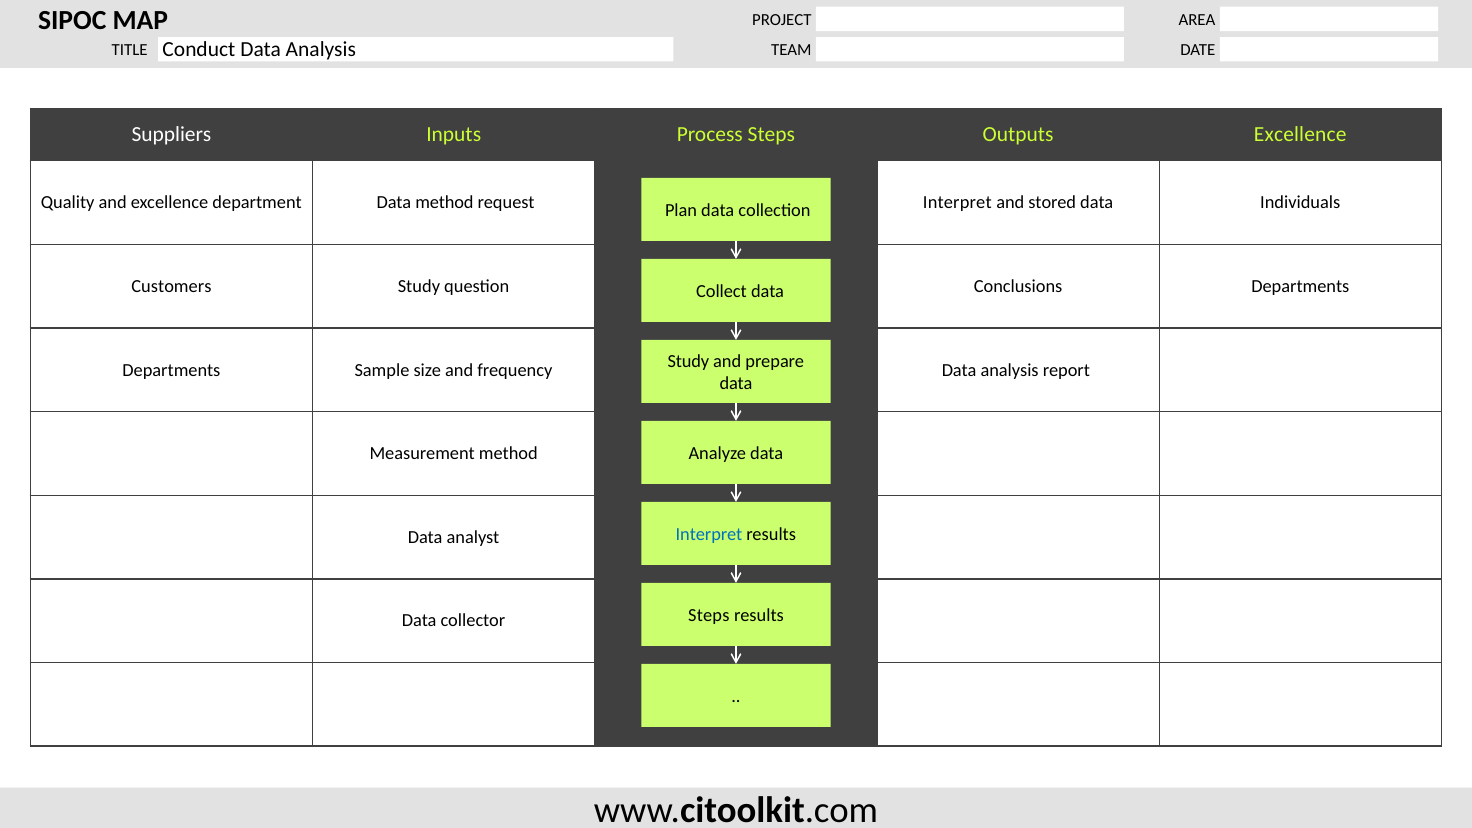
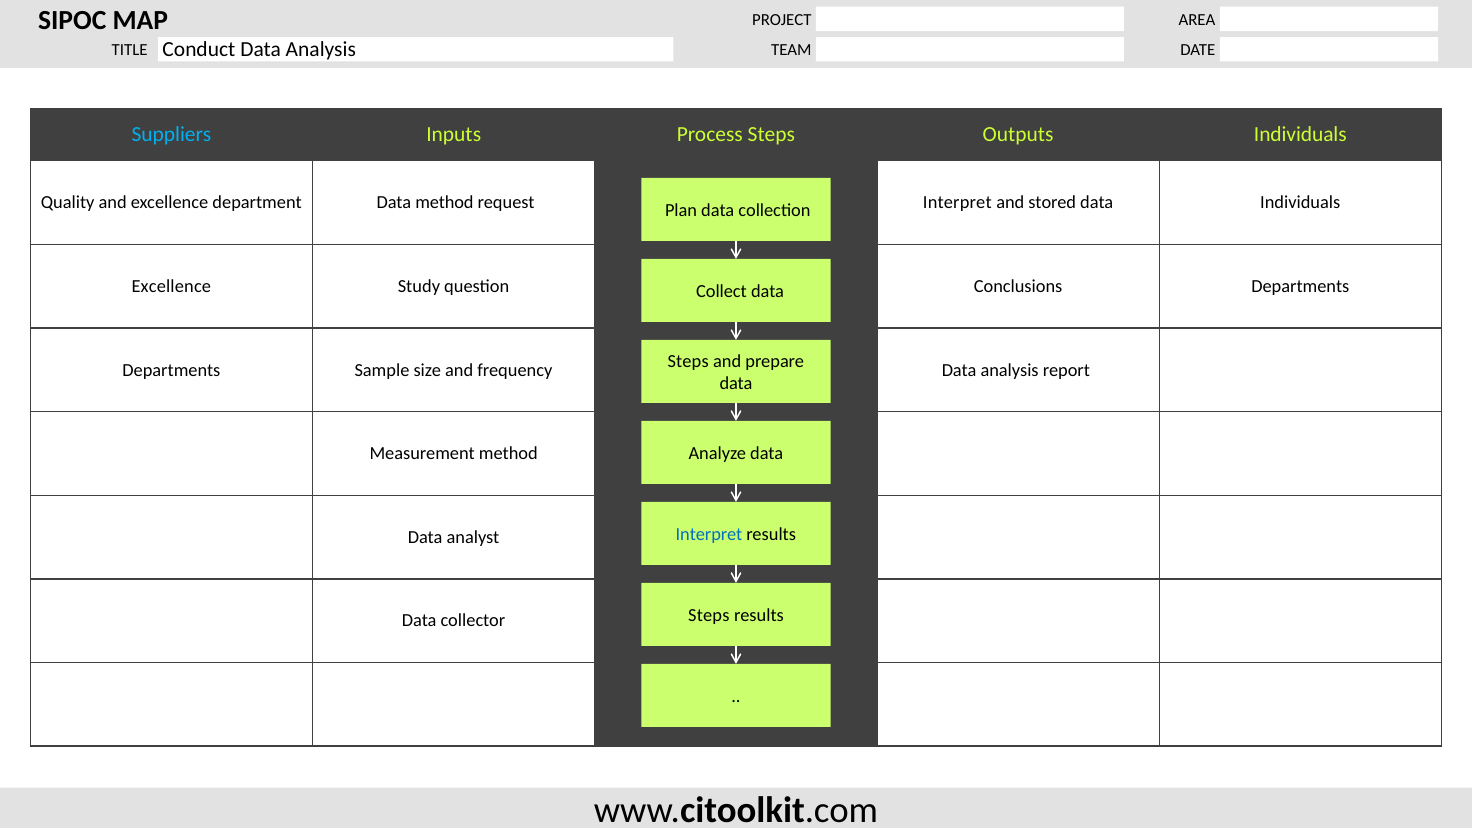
Suppliers colour: white -> light blue (171, 135)
Outputs Excellence: Excellence -> Individuals (1300, 135)
Customers: Customers -> Excellence (171, 286)
Study: Study -> Steps (688, 362)
